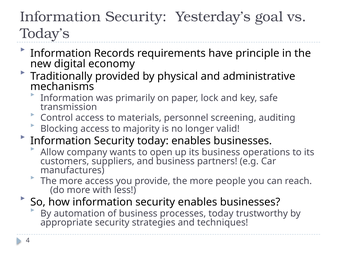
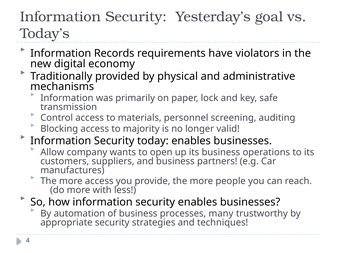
principle: principle -> violators (257, 53)
processes today: today -> many (221, 213)
